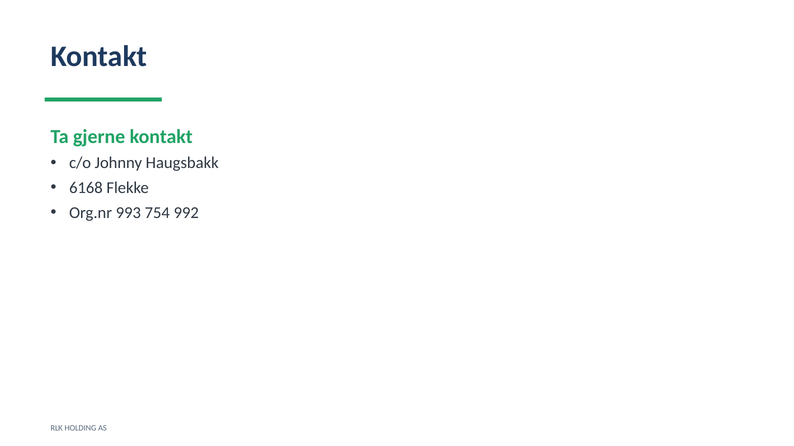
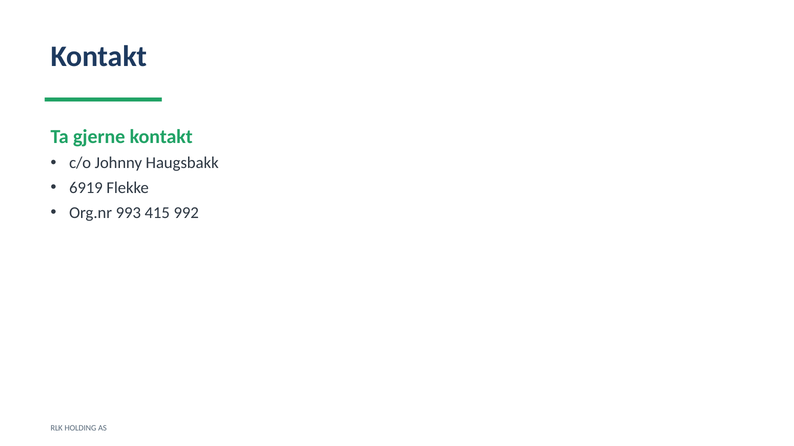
6168: 6168 -> 6919 (86, 188)
754: 754 -> 415 (157, 213)
